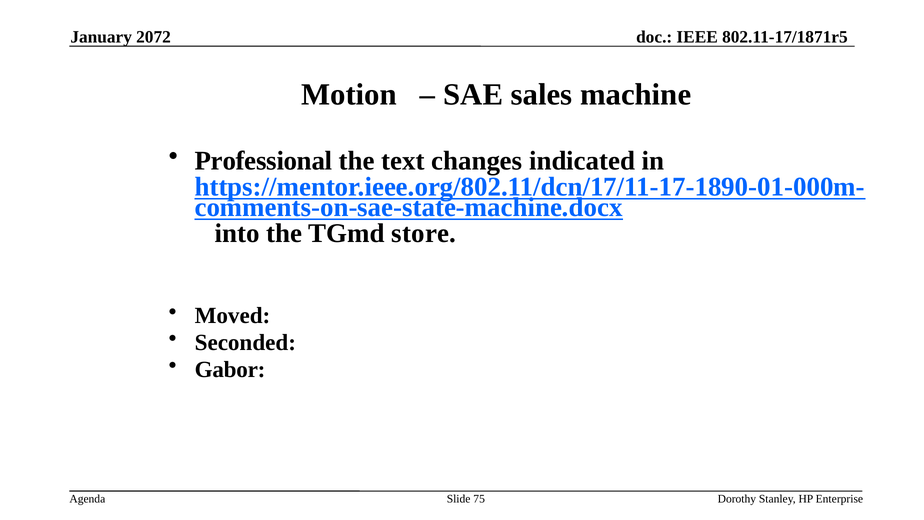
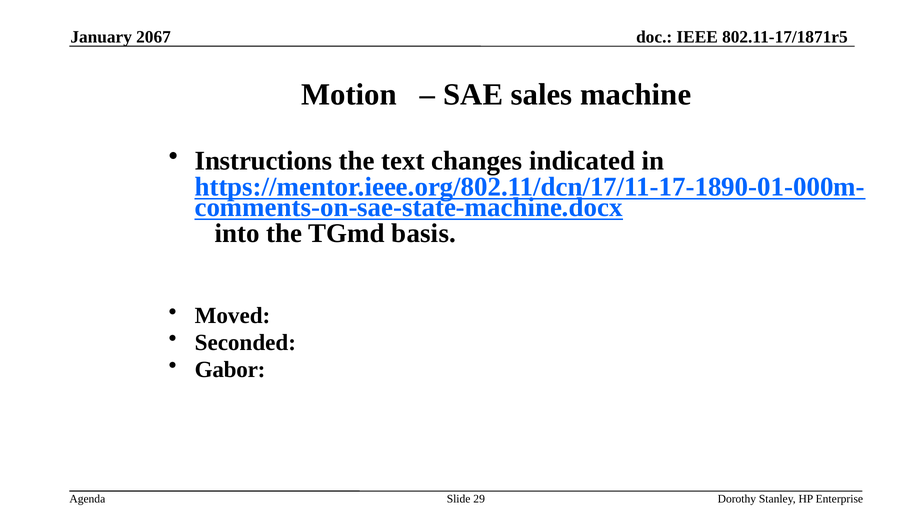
2072: 2072 -> 2067 (154, 37)
Professional: Professional -> Instructions (263, 161)
store: store -> basis (424, 233)
75: 75 -> 29 (479, 498)
